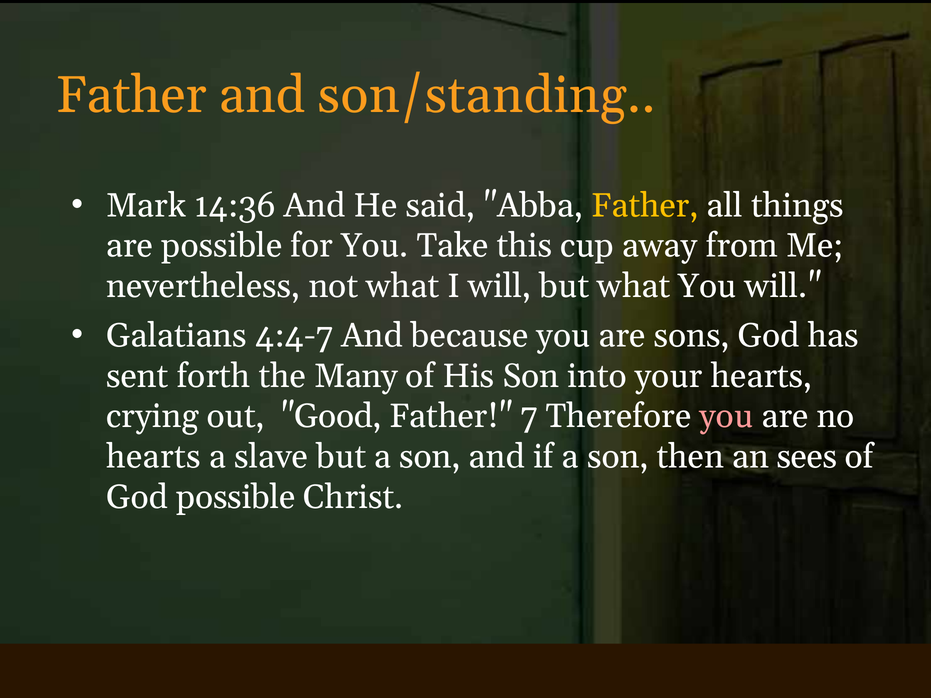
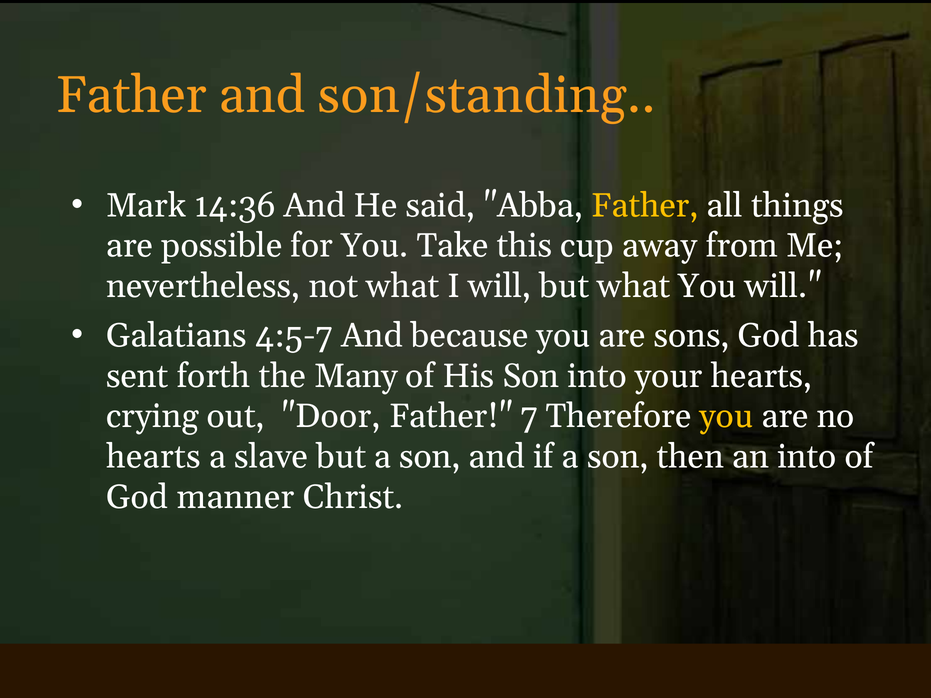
4:4-7: 4:4-7 -> 4:5-7 (294, 336)
Good: Good -> Door (331, 417)
you colour: pink -> yellow (726, 417)
an sees: sees -> into (807, 457)
God possible: possible -> manner (236, 497)
